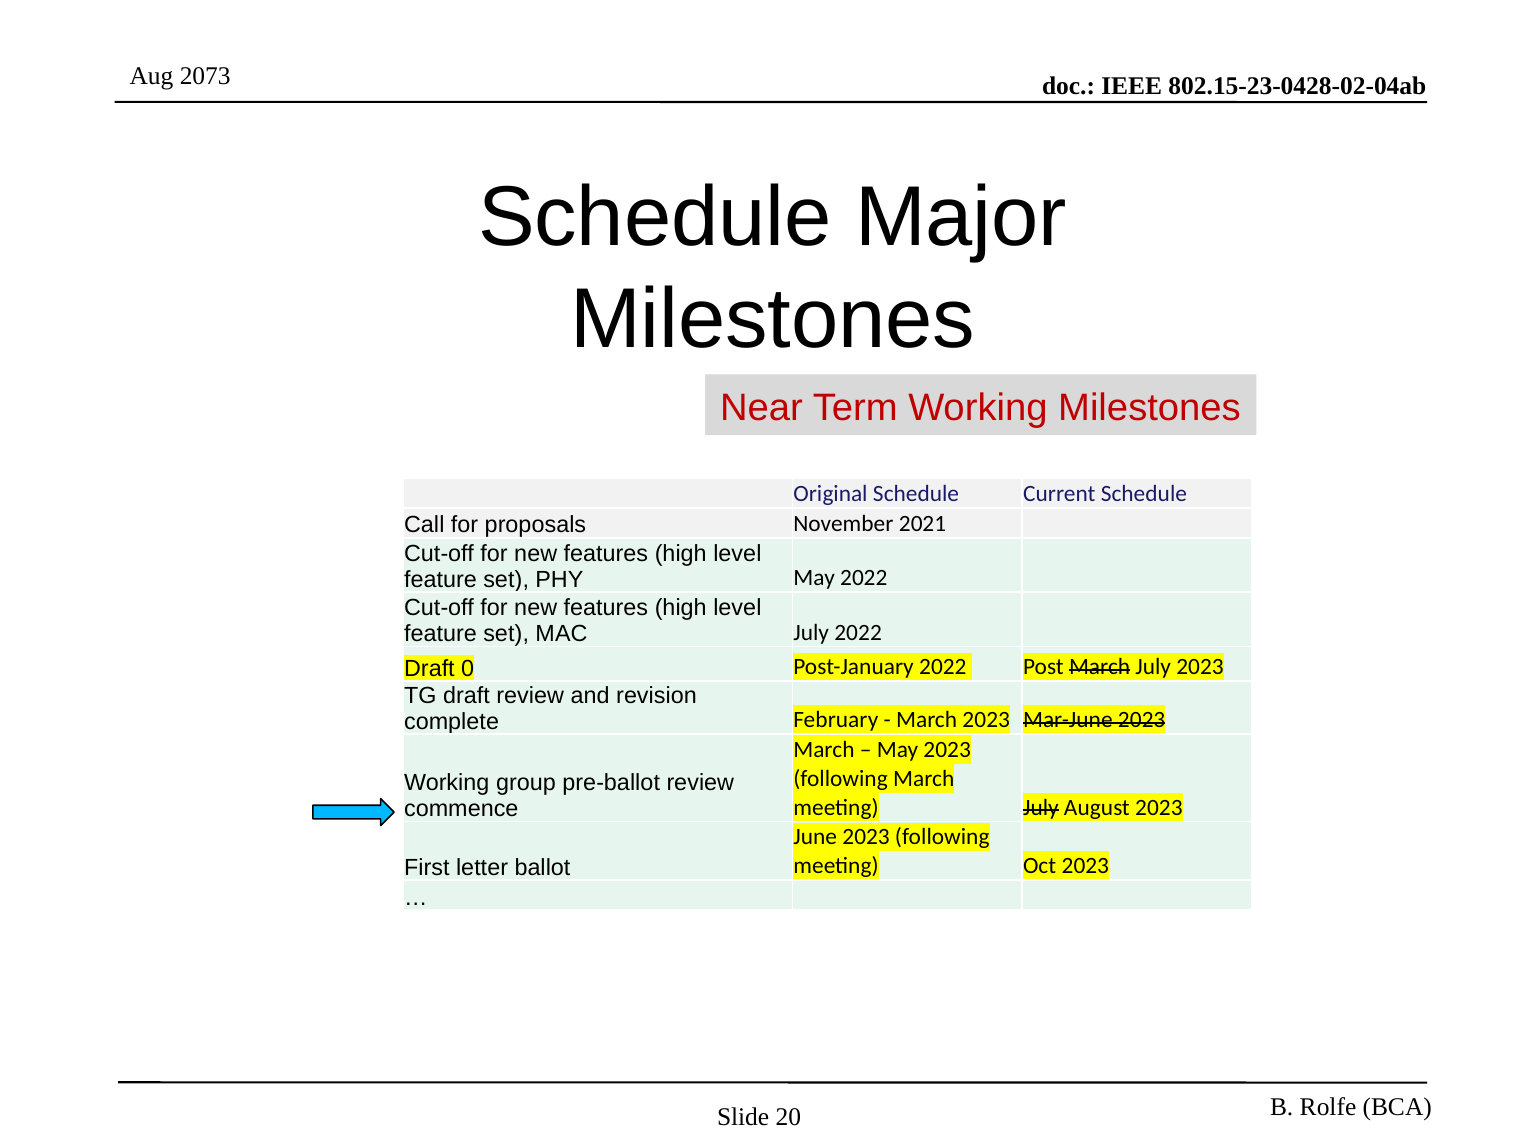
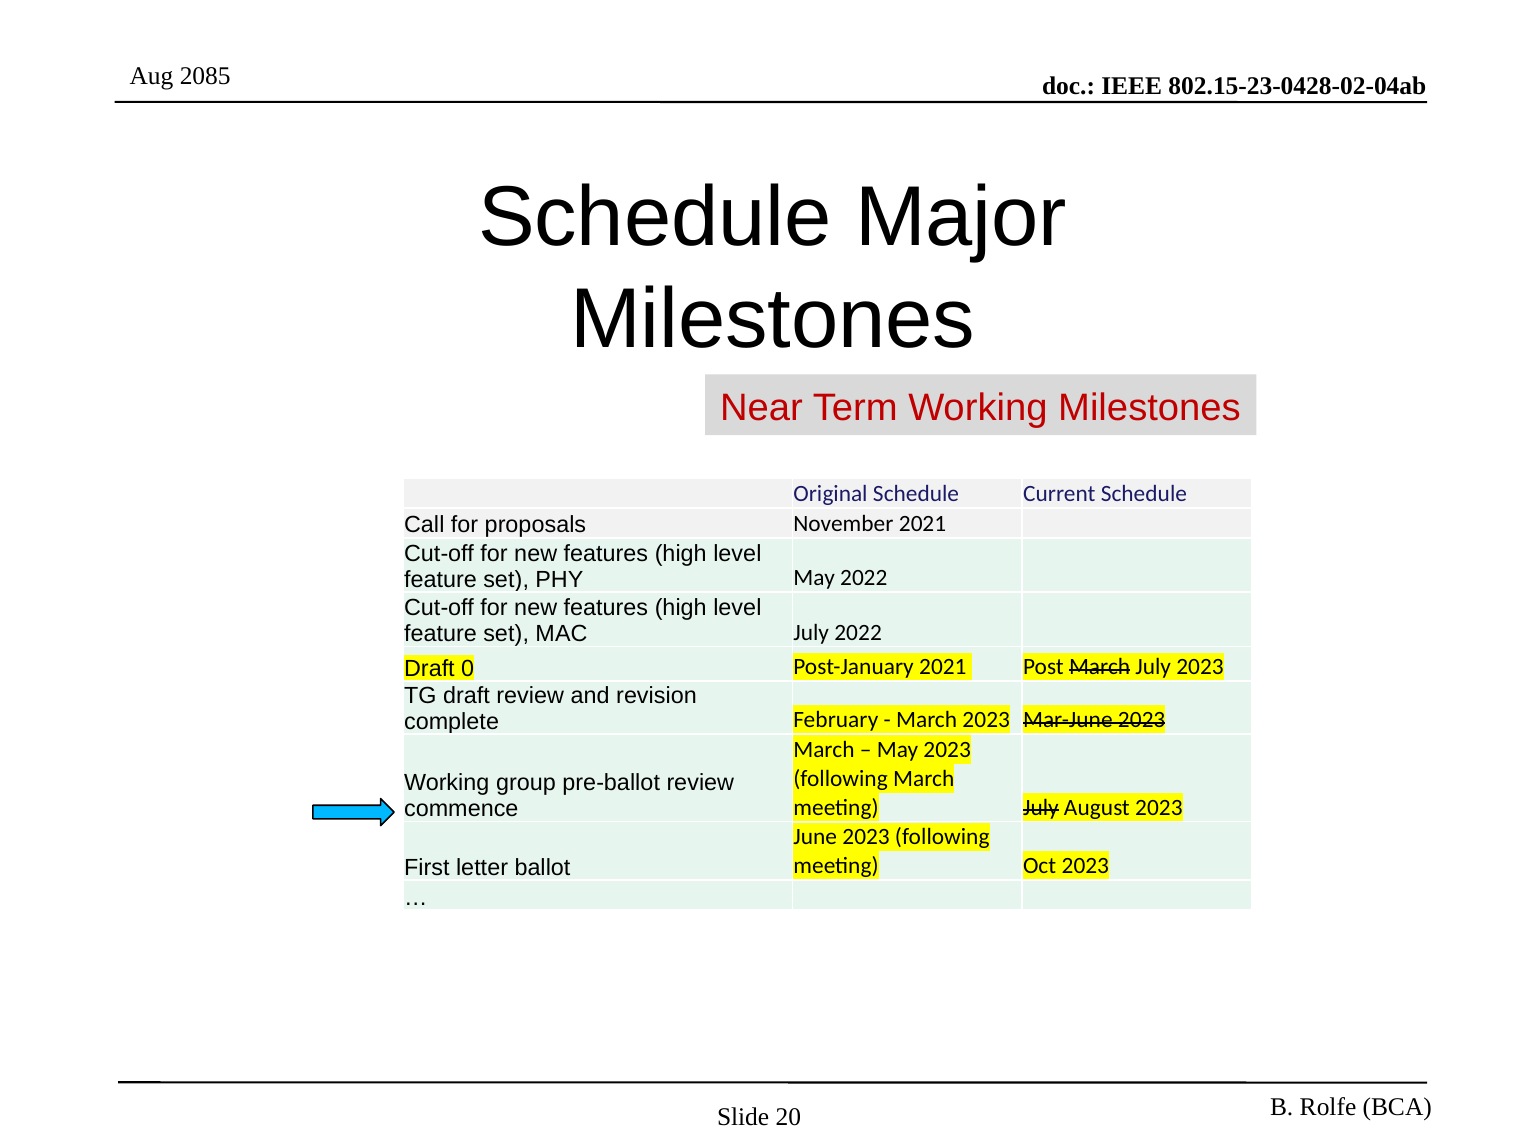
2073: 2073 -> 2085 (205, 76)
Post-January 2022: 2022 -> 2021 (943, 668)
